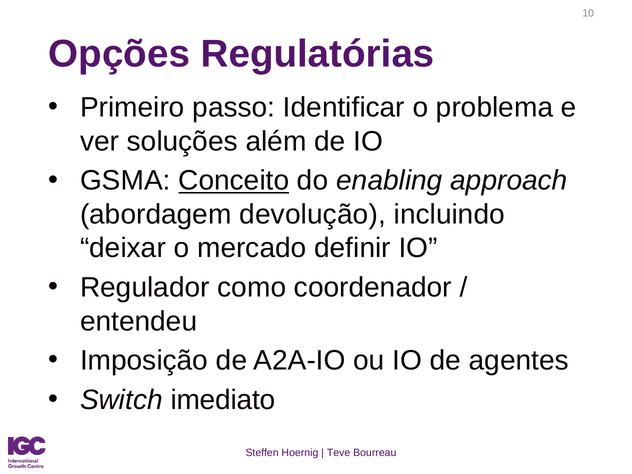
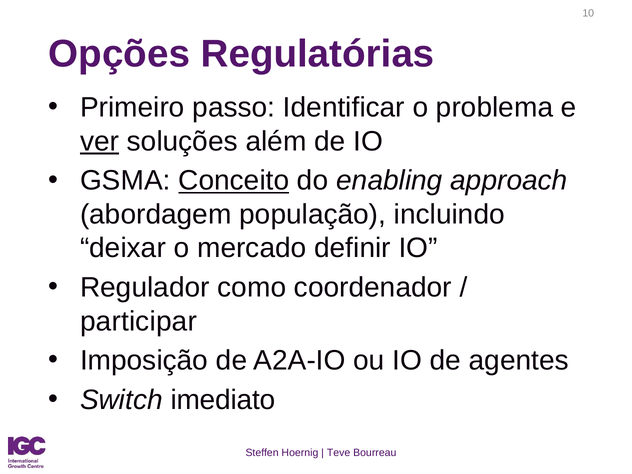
ver underline: none -> present (100, 141)
devolução: devolução -> população (313, 214)
entendeu: entendeu -> participar (139, 321)
